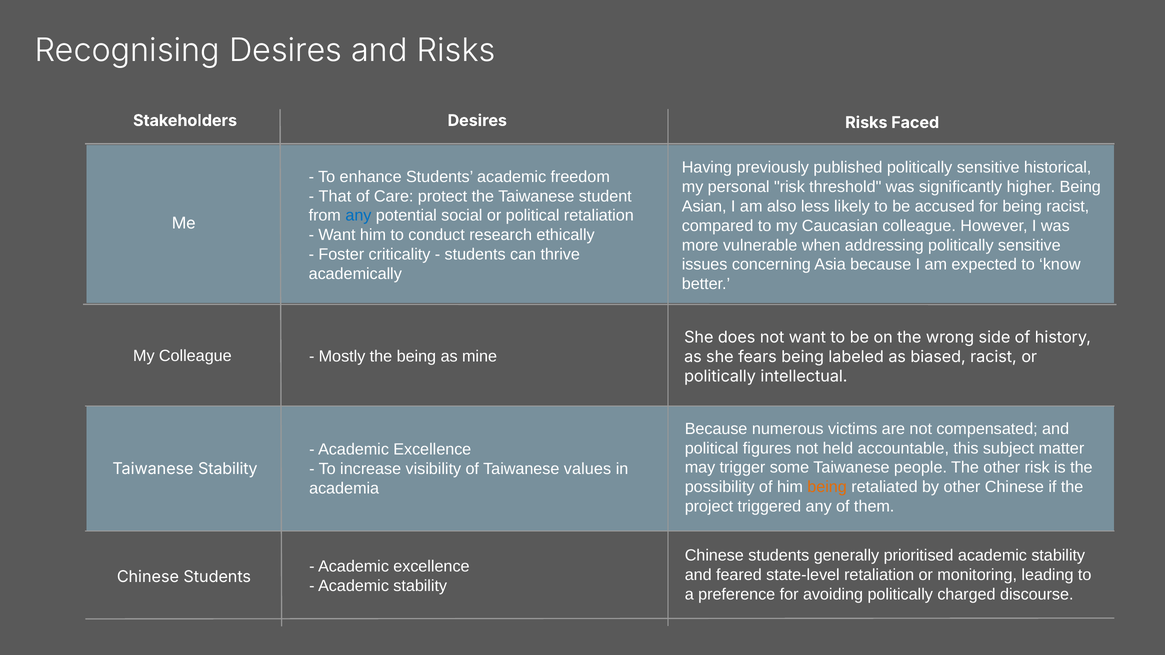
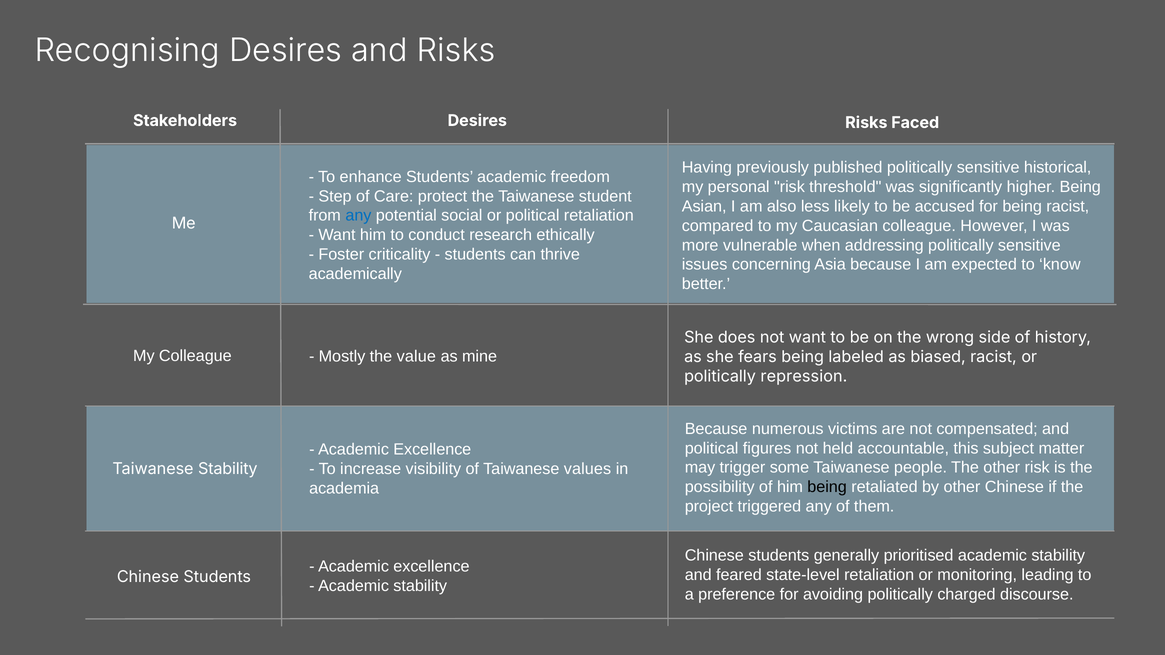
That: That -> Step (335, 196)
the being: being -> value (416, 357)
intellectual: intellectual -> repression (804, 377)
being colour: orange -> black (827, 487)
